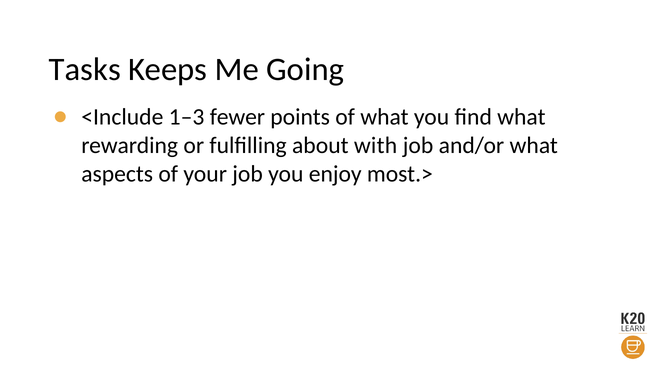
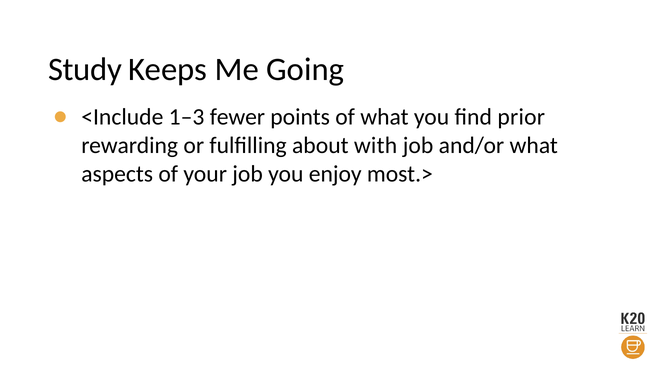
Tasks: Tasks -> Study (85, 70)
find what: what -> prior (521, 117)
